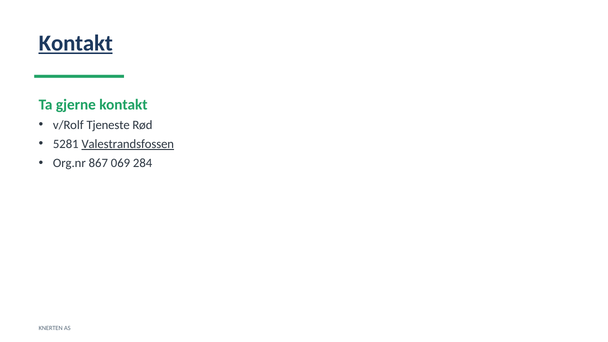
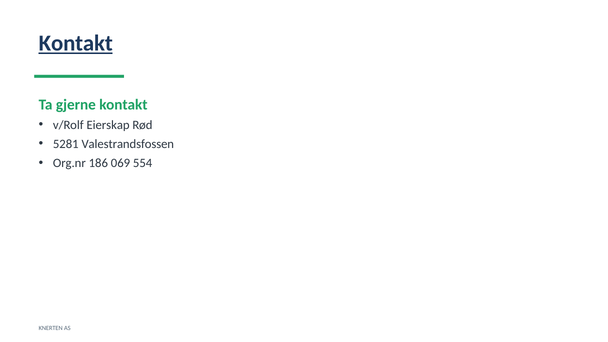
Tjeneste: Tjeneste -> Eierskap (108, 125)
Valestrandsfossen underline: present -> none (128, 144)
867: 867 -> 186 (98, 163)
284: 284 -> 554 (143, 163)
